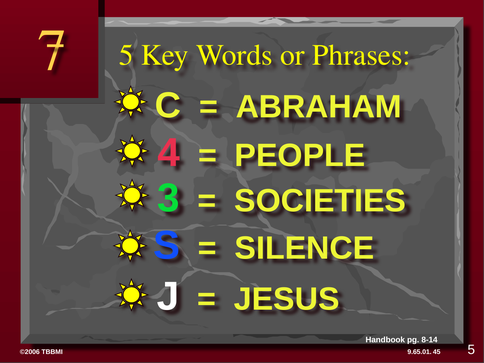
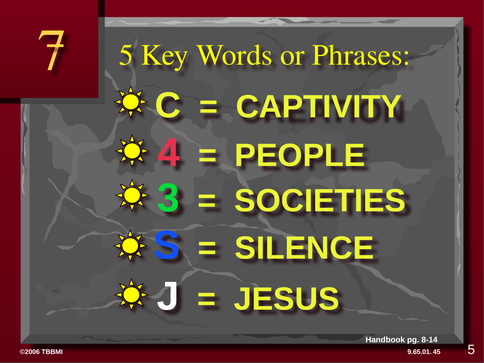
ABRAHAM: ABRAHAM -> CAPTIVITY (319, 107)
